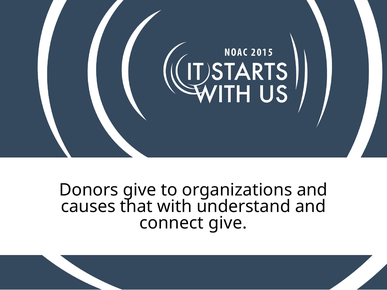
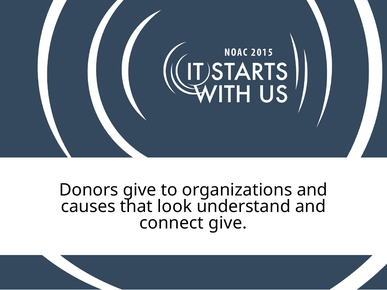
with: with -> look (175, 207)
